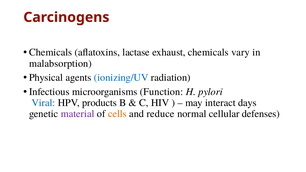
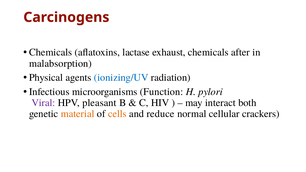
vary: vary -> after (241, 52)
Viral colour: blue -> purple (43, 103)
products: products -> pleasant (99, 103)
days: days -> both (247, 103)
material colour: purple -> orange (78, 114)
defenses: defenses -> crackers (261, 114)
